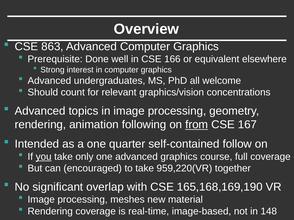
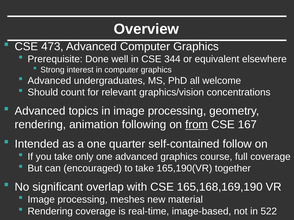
863: 863 -> 473 (52, 47)
166: 166 -> 344 (172, 59)
you underline: present -> none (44, 157)
959,220(VR: 959,220(VR -> 165,190(VR (184, 169)
148: 148 -> 522 (269, 212)
